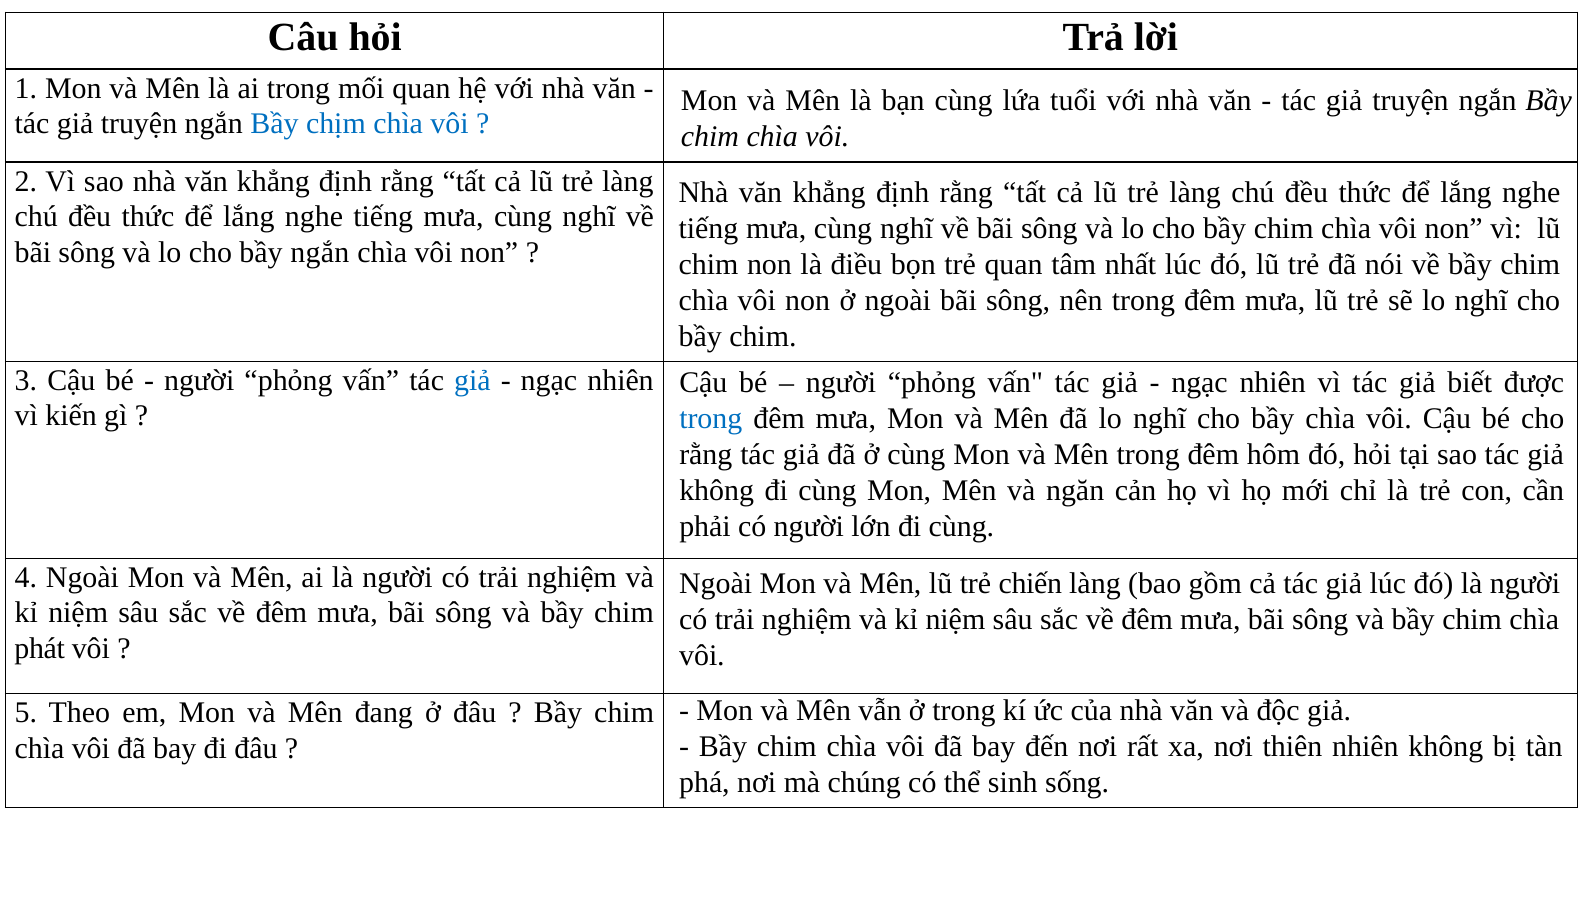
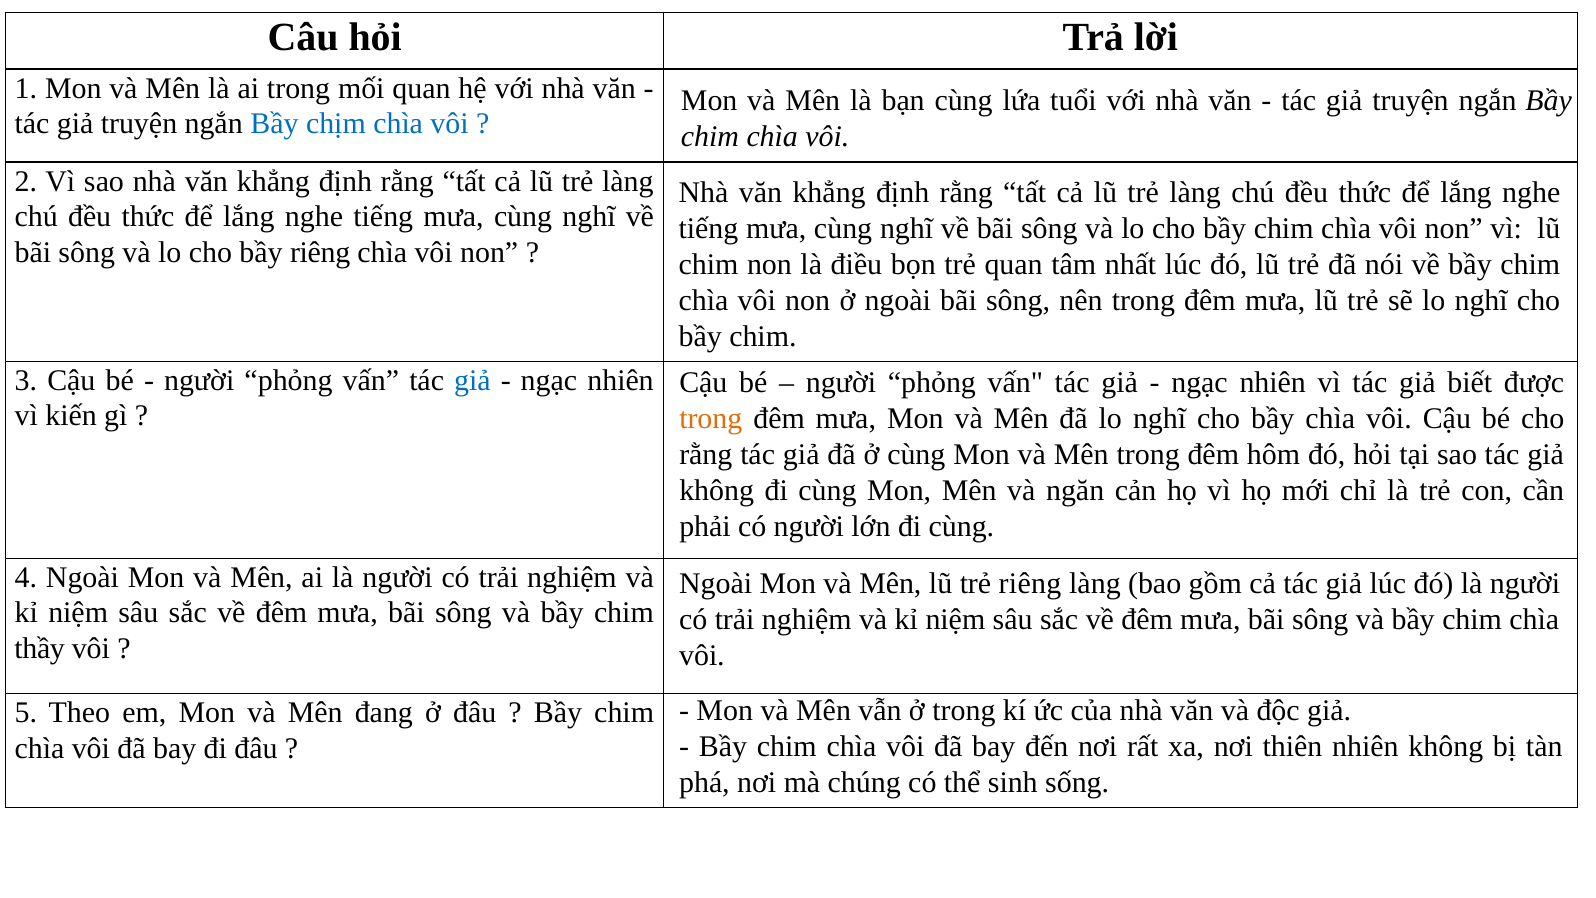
bầy ngắn: ngắn -> riêng (320, 252)
trong colour: blue -> orange (711, 419)
trẻ chiến: chiến -> riêng (1030, 584)
phát: phát -> thầy (40, 648)
